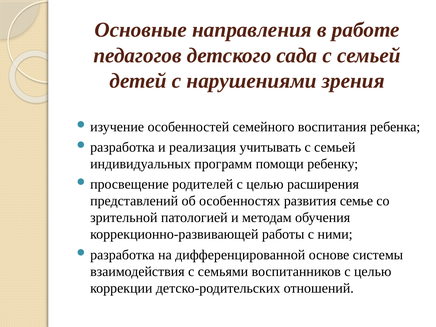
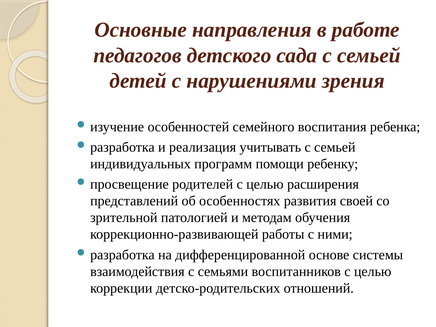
семье: семье -> своей (356, 201)
